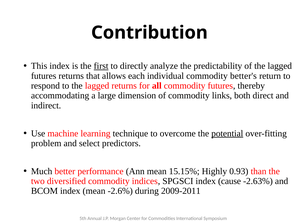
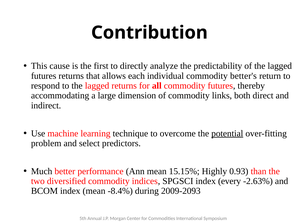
This index: index -> cause (60, 66)
first underline: present -> none (101, 66)
cause: cause -> every (230, 181)
-2.6%: -2.6% -> -8.4% (120, 191)
2009-2011: 2009-2011 -> 2009-2093 (181, 191)
